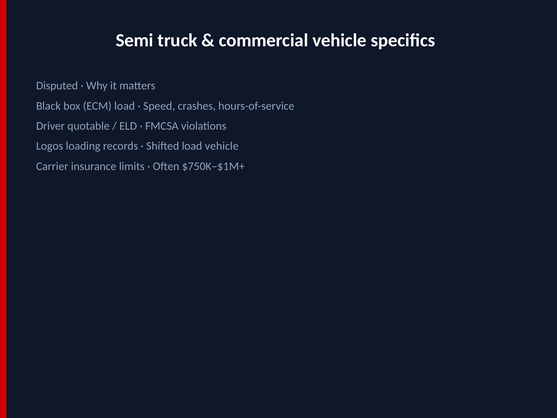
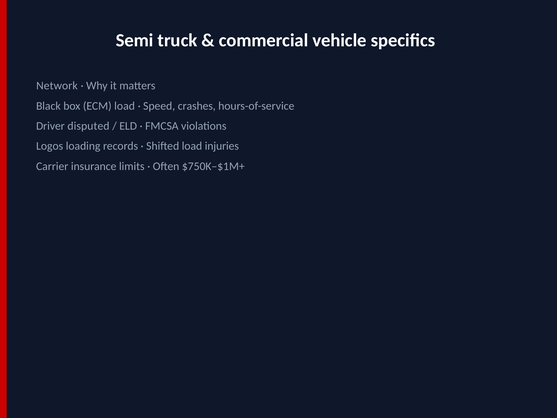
Disputed: Disputed -> Network (57, 86)
quotable: quotable -> disputed (88, 126)
load vehicle: vehicle -> injuries (222, 146)
